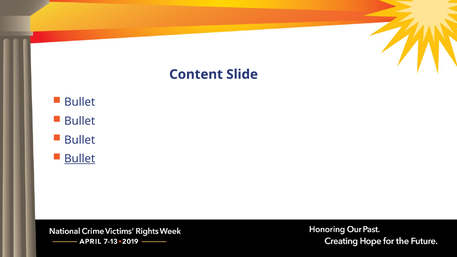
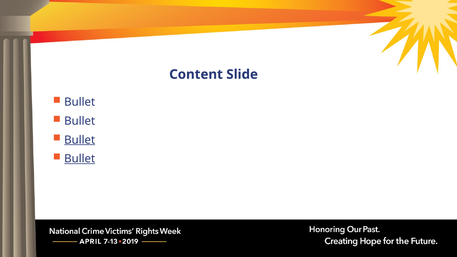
Bullet underline: none -> present (80, 140)
